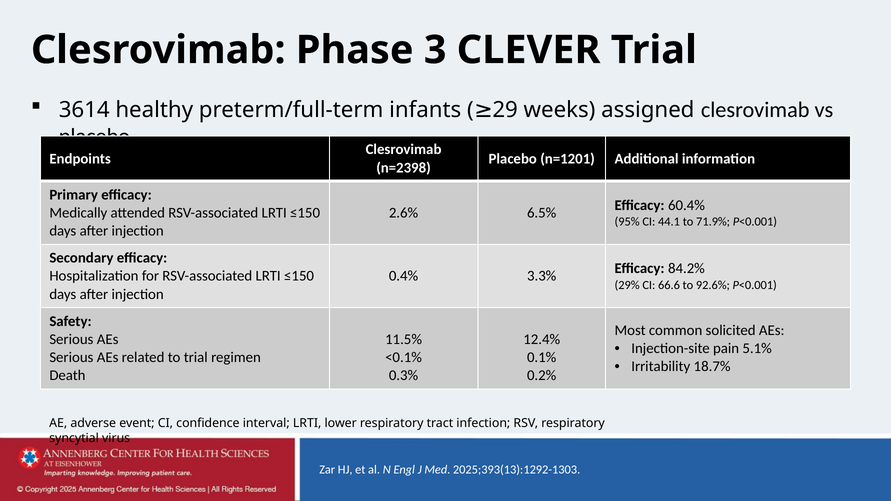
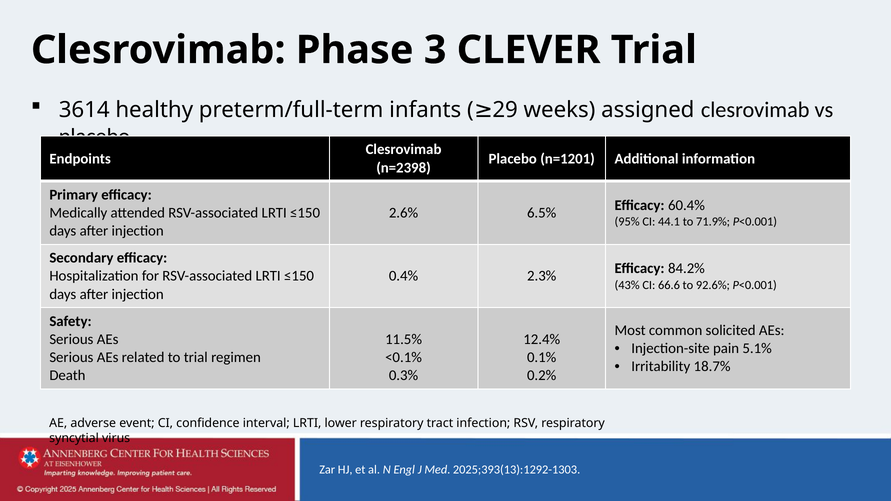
3.3%: 3.3% -> 2.3% (542, 276)
29%: 29% -> 43% (627, 285)
